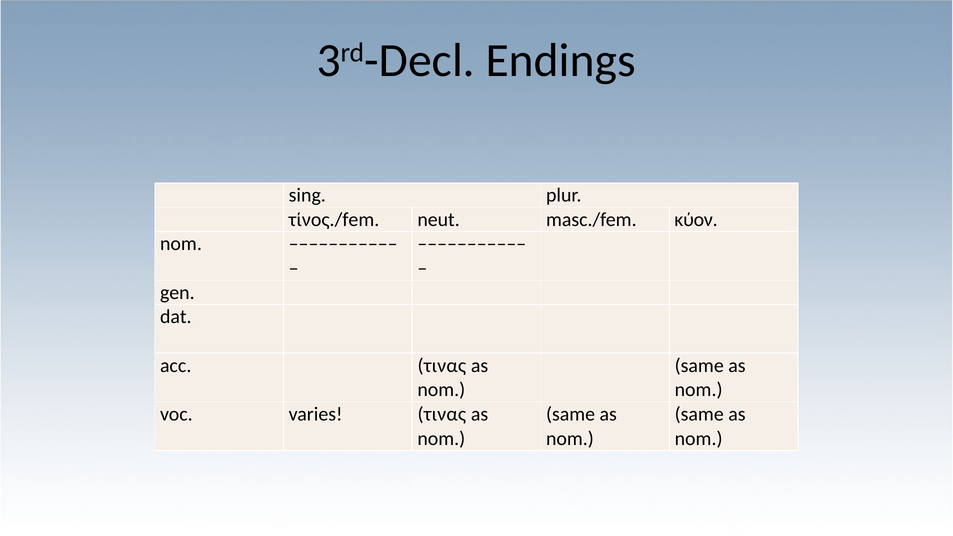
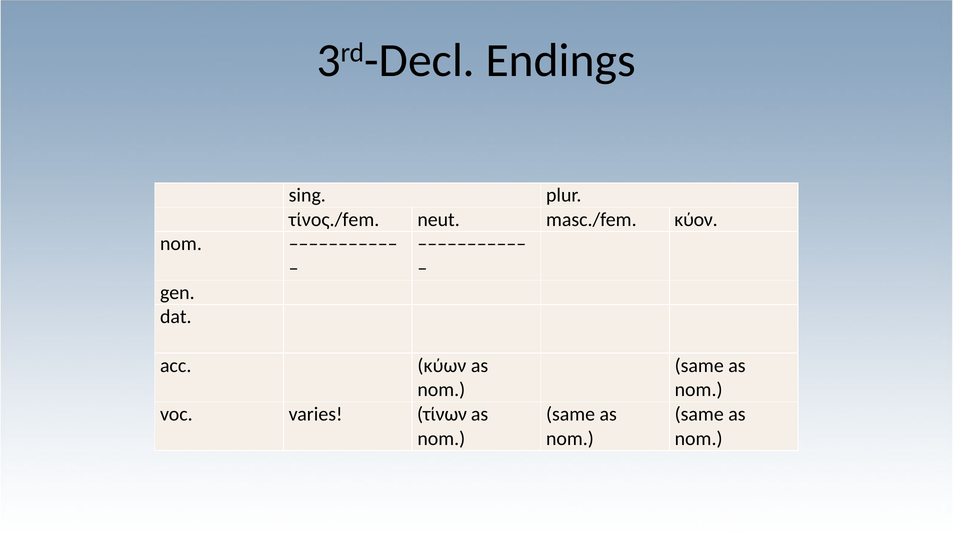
ν τινας: τινας -> κύων (442, 366)
varies τινας: τινας -> τίνων (442, 414)
